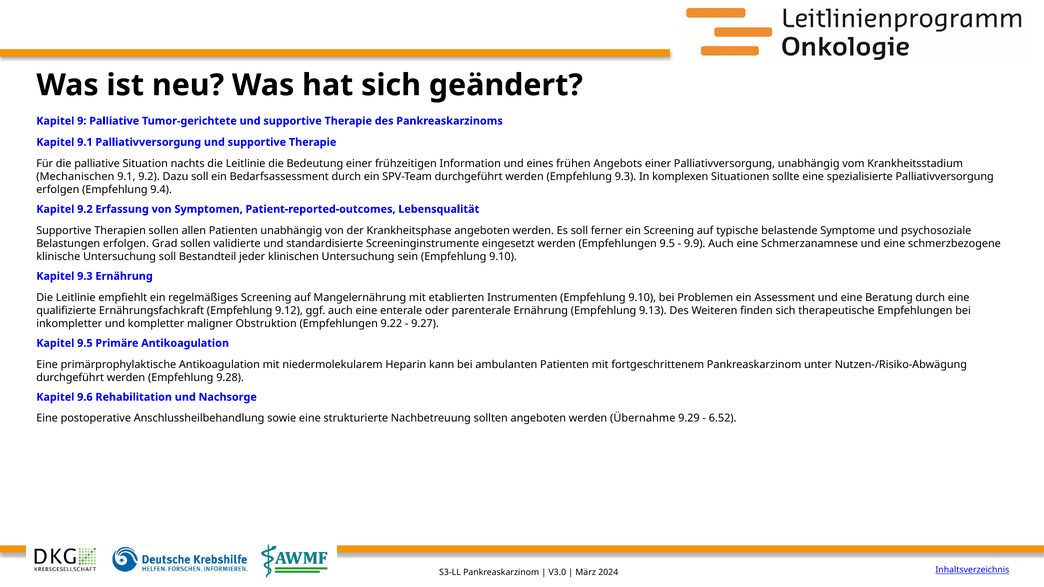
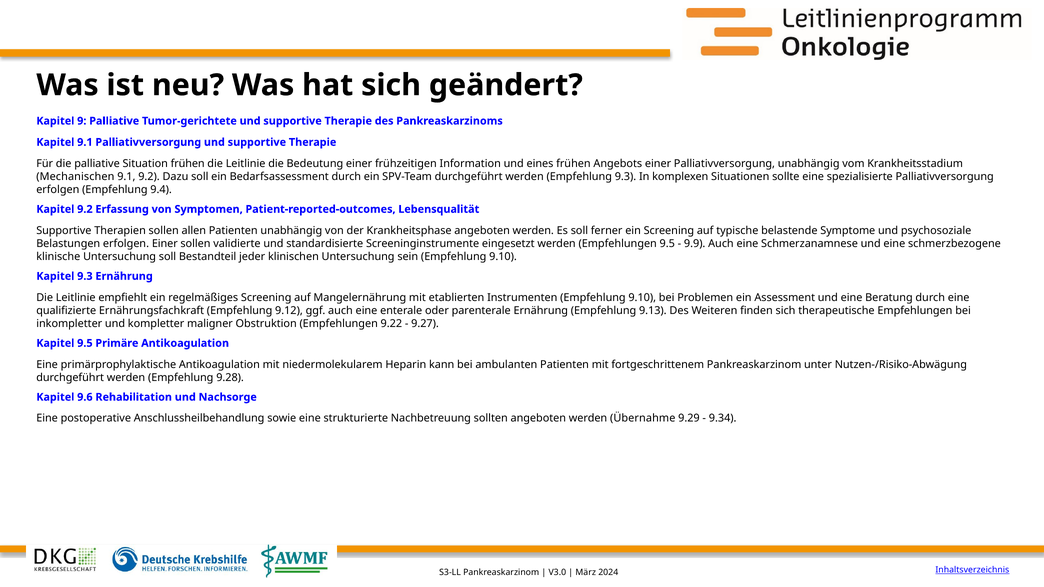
Situation nachts: nachts -> frühen (188, 164)
erfolgen Grad: Grad -> Einer (165, 244)
6.52: 6.52 -> 9.34 (723, 419)
